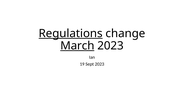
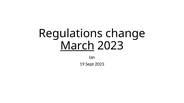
Regulations underline: present -> none (71, 34)
